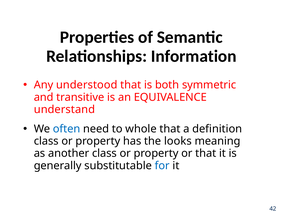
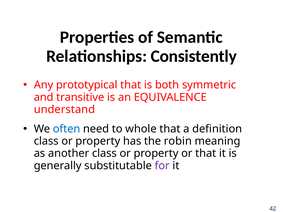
Information: Information -> Consistently (194, 56)
understood: understood -> prototypical (87, 85)
looks: looks -> robin (178, 141)
for colour: blue -> purple (162, 166)
